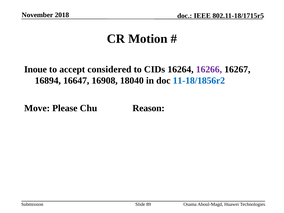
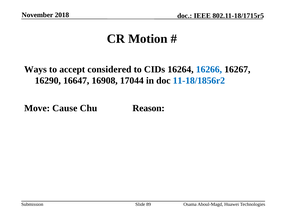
Inoue: Inoue -> Ways (35, 69)
16266 colour: purple -> blue (209, 69)
16894: 16894 -> 16290 (48, 81)
18040: 18040 -> 17044 (132, 81)
Please: Please -> Cause (65, 108)
